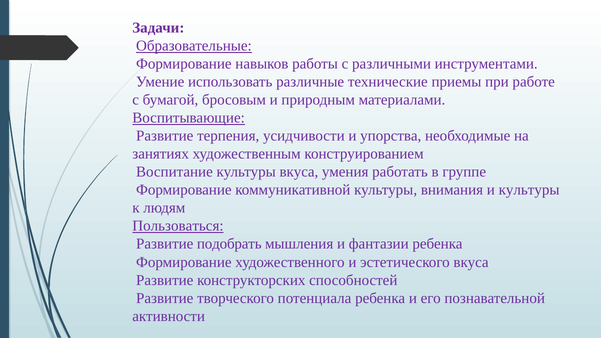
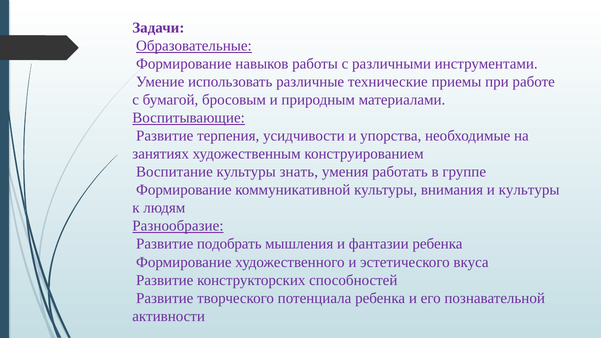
культуры вкуса: вкуса -> знать (299, 172)
Пользоваться: Пользоваться -> Разнообразие (178, 226)
